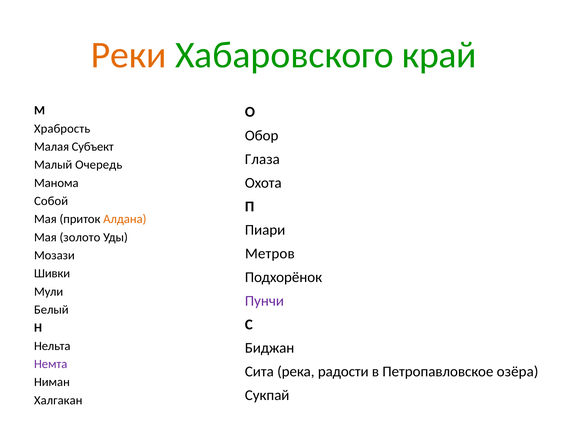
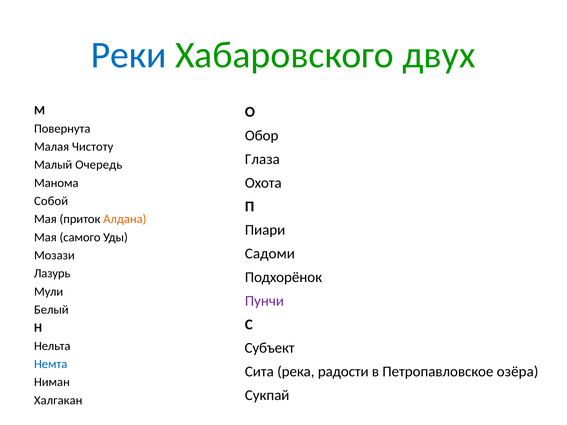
Реки colour: orange -> blue (129, 55)
край: край -> двух (439, 55)
Храбрость: Храбрость -> Повернута (62, 129)
Субъект: Субъект -> Чистоту (93, 147)
золото: золото -> самого (80, 237)
Метров: Метров -> Садоми (270, 254)
Шивки: Шивки -> Лазурь (52, 274)
Биджан: Биджан -> Субъект (270, 348)
Немта colour: purple -> blue (51, 364)
